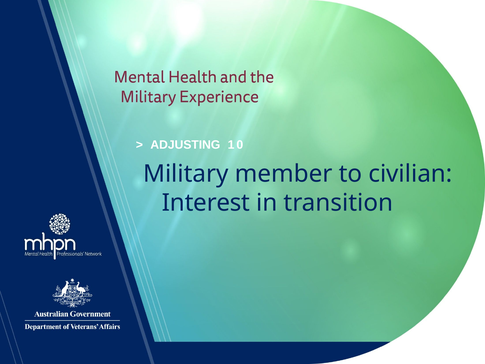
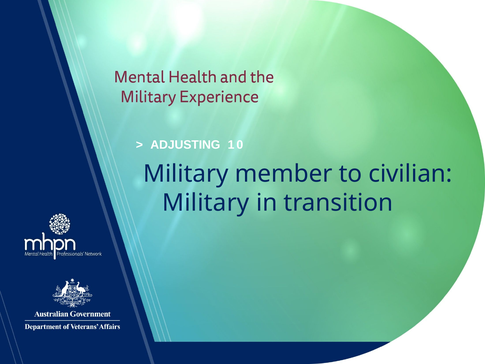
Interest: Interest -> Military (206, 203)
